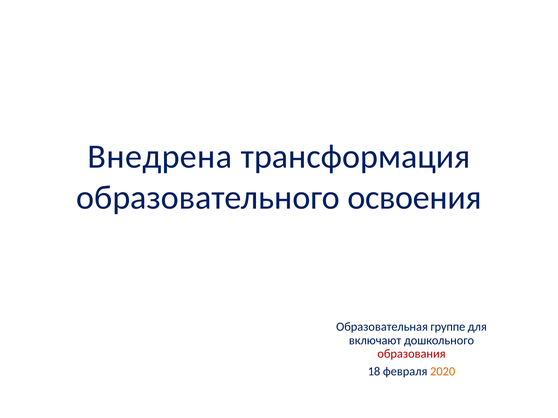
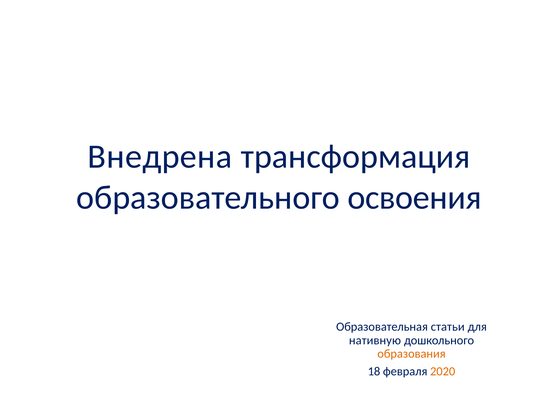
группе: группе -> статьи (448, 327)
включают: включают -> нативную (375, 341)
образования colour: red -> orange (411, 354)
